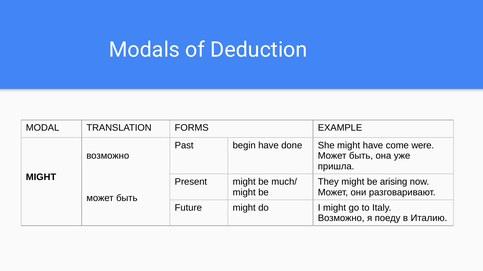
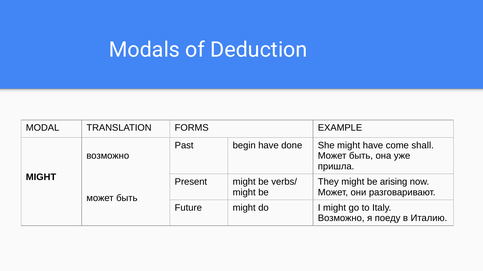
were: were -> shall (423, 146)
much/: much/ -> verbs/ (284, 182)
